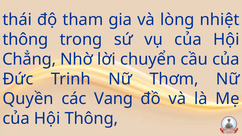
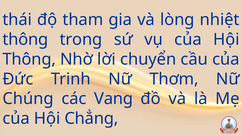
Chẳng: Chẳng -> Thông (29, 59)
Quyền: Quyền -> Chúng (28, 99)
Hội Thông: Thông -> Chẳng (91, 119)
